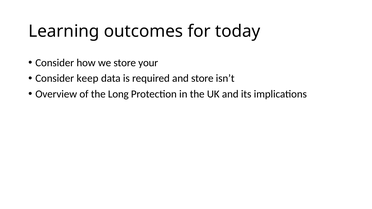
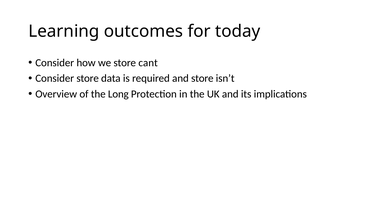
your: your -> cant (148, 63)
Consider keep: keep -> store (88, 78)
